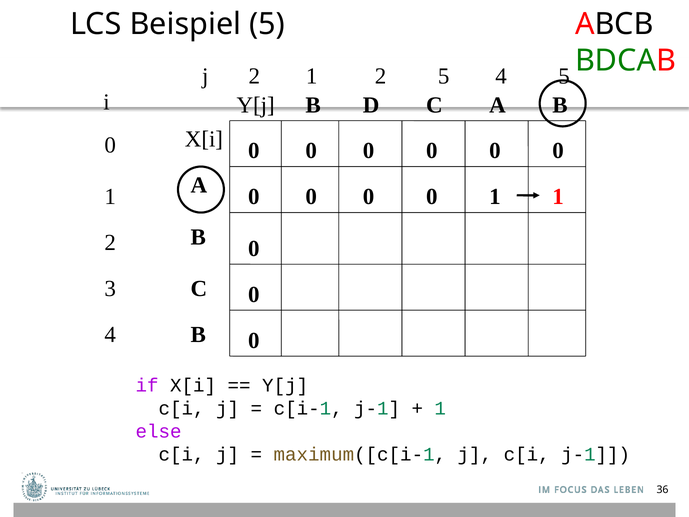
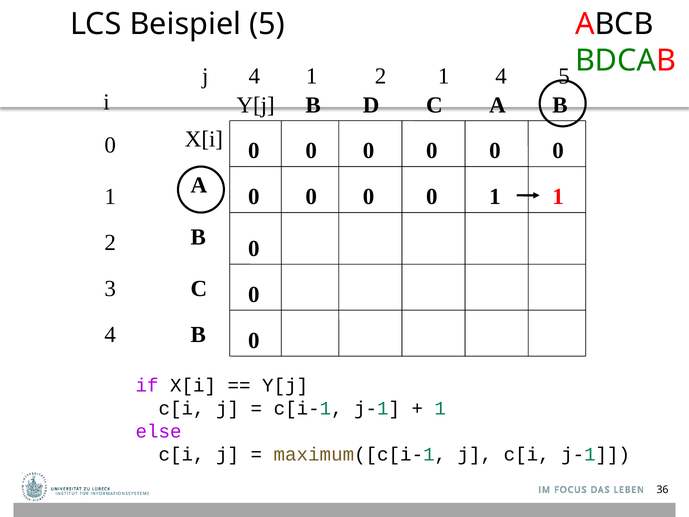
j 2: 2 -> 4 (254, 76)
2 5: 5 -> 1 (444, 76)
